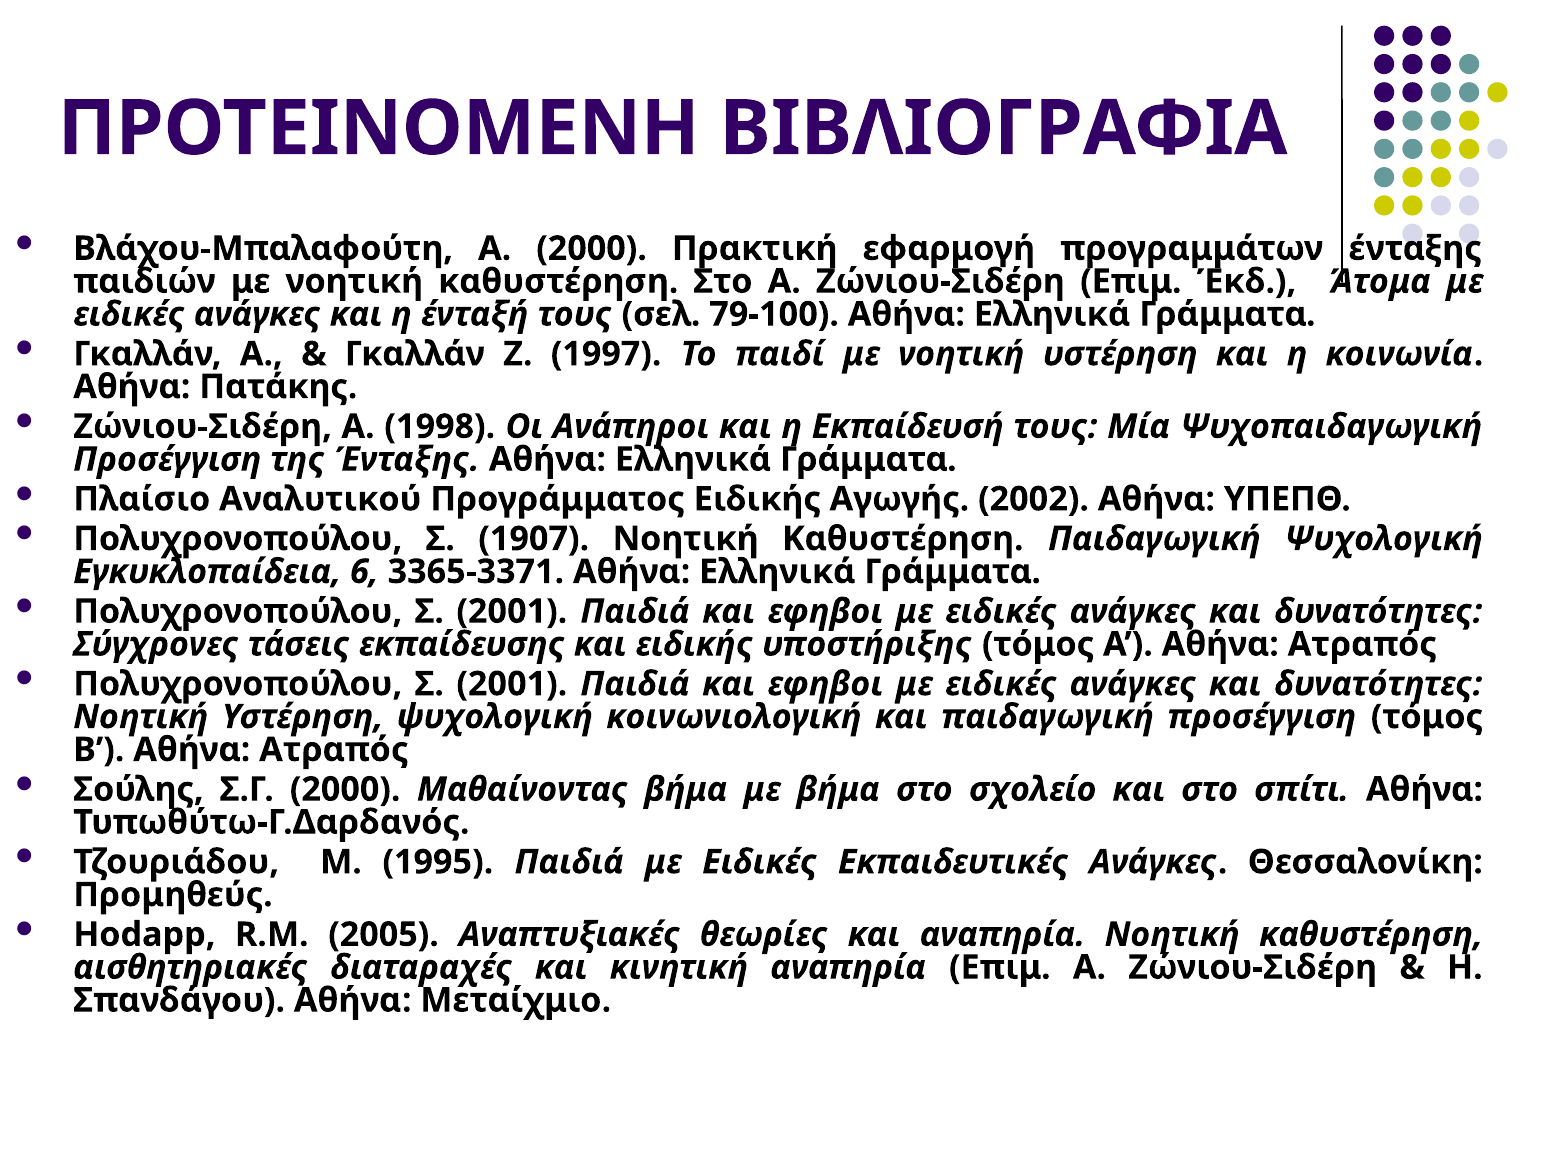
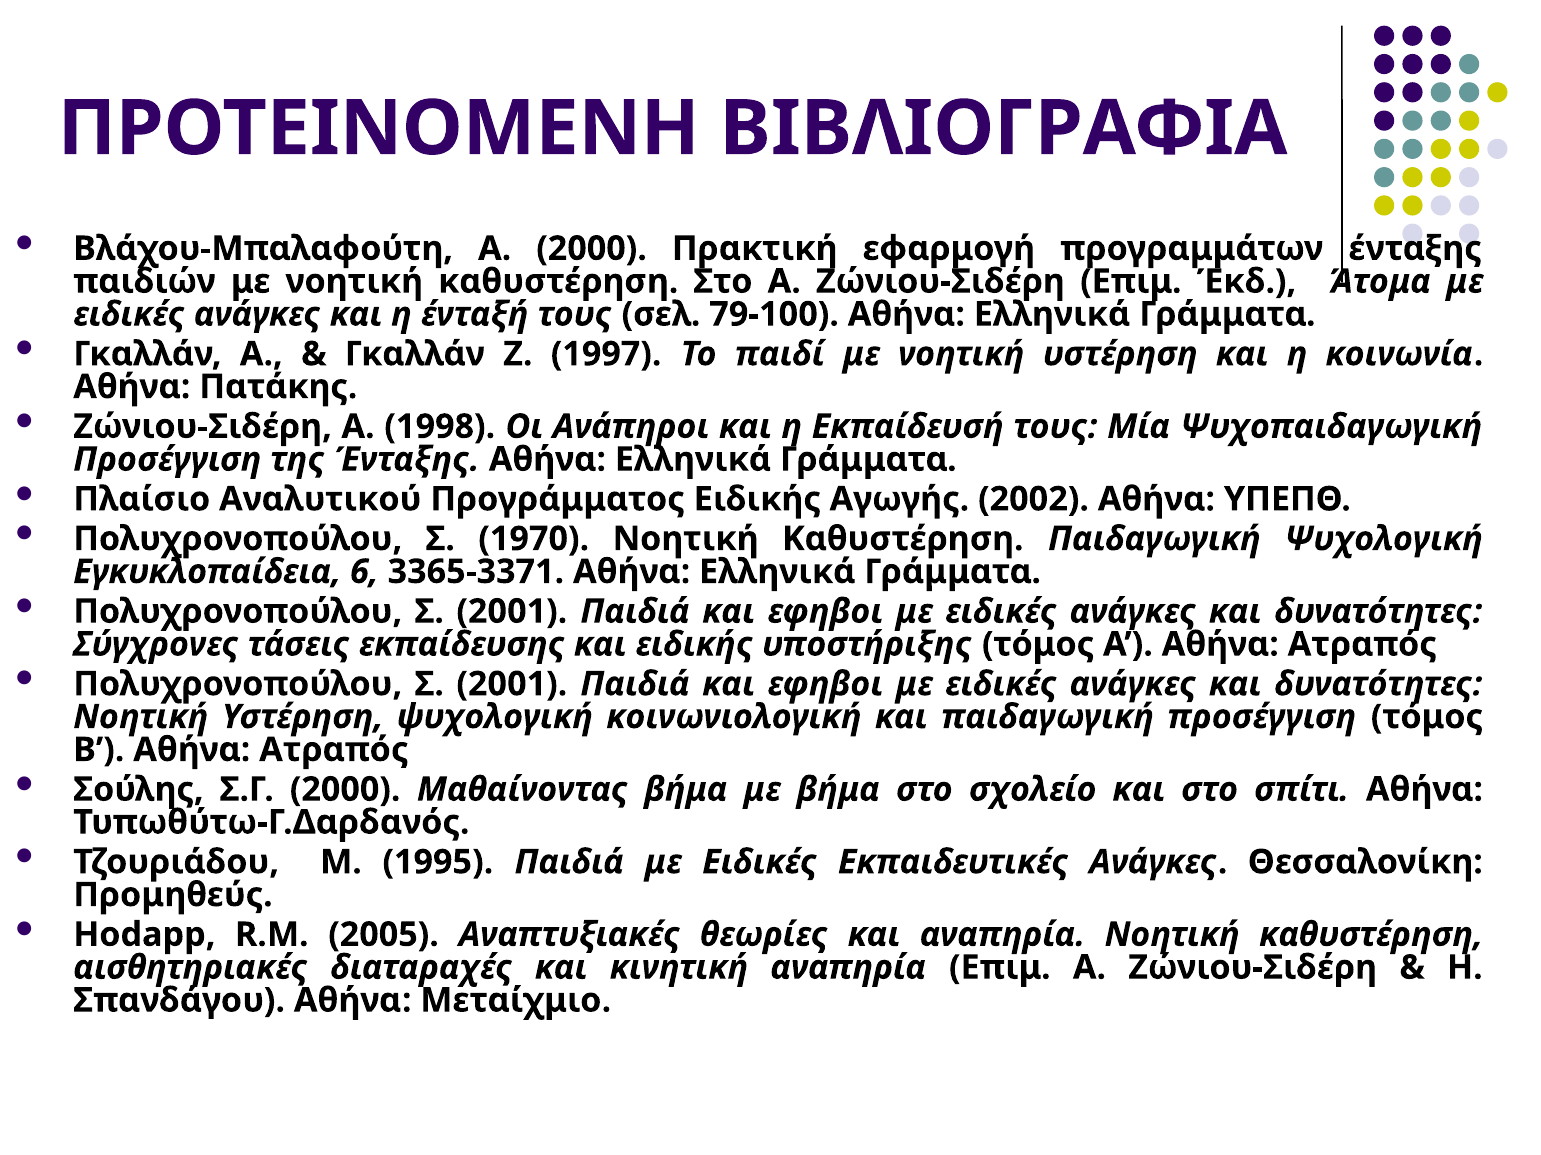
1907: 1907 -> 1970 (534, 539)
